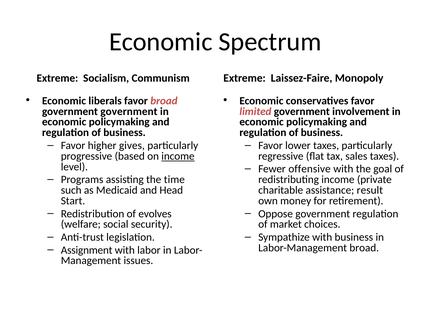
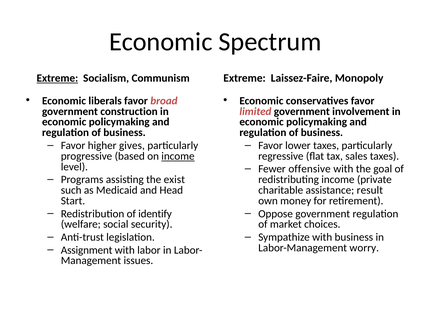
Extreme underline: none -> present (57, 78)
government government: government -> construction (129, 111)
time: time -> exist (174, 180)
evolves: evolves -> identify (155, 214)
Labor-Management broad: broad -> worry (364, 248)
